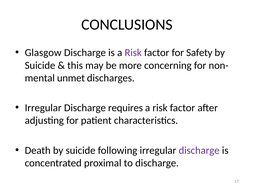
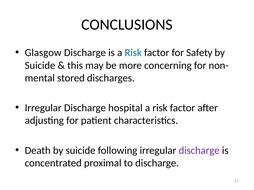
Risk colour: purple -> blue (133, 53)
unmet: unmet -> stored (71, 78)
requires: requires -> hospital (125, 108)
